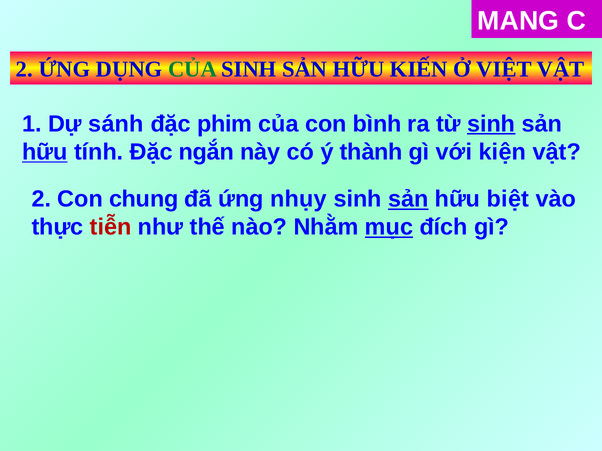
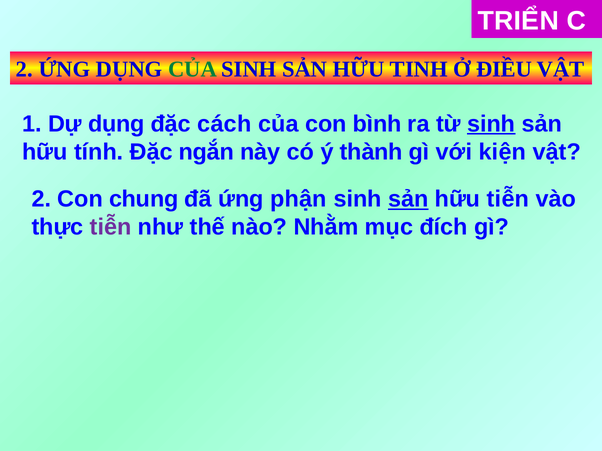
MANG: MANG -> TRIỂN (518, 21)
KIẾN: KIẾN -> TINH (419, 70)
VIỆT: VIỆT -> ĐIỀU (504, 70)
Dự sánh: sánh -> dụng (116, 124)
phim: phim -> cách (224, 124)
hữu underline: present -> none (45, 152)
nhụy: nhụy -> phận (298, 199)
hữu biệt: biệt -> tiễn (508, 199)
tiễn colour: red -> purple (111, 227)
mục underline: present -> none (389, 227)
